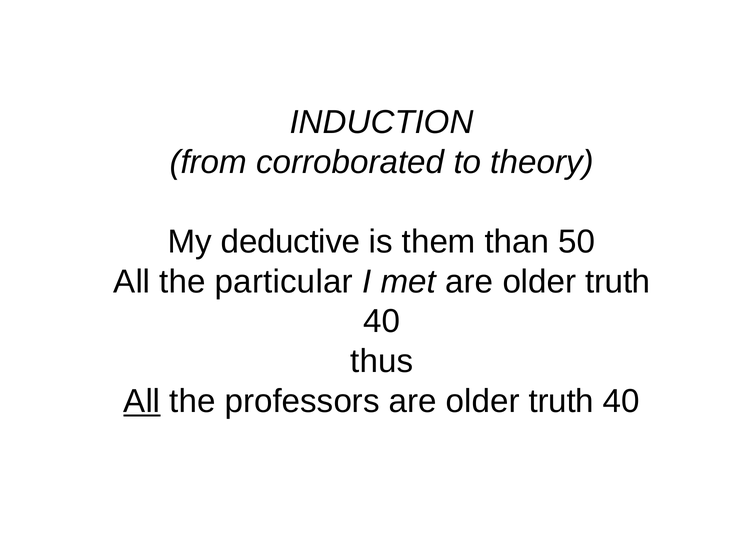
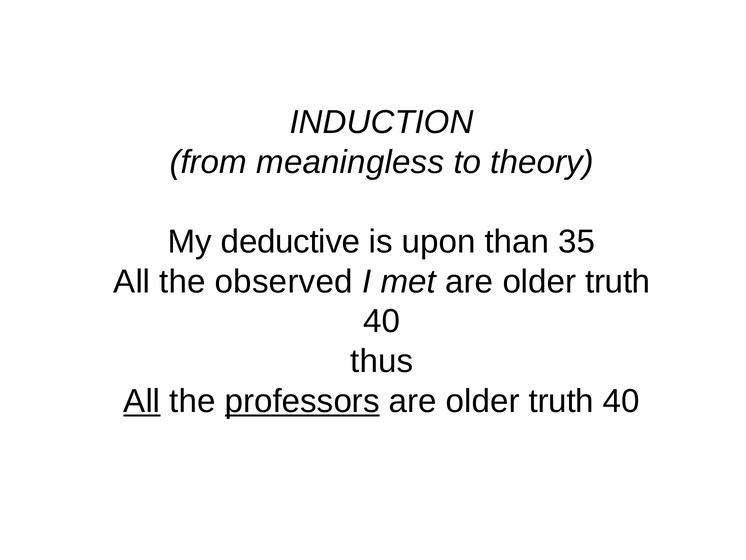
corroborated: corroborated -> meaningless (350, 162)
them: them -> upon (439, 242)
50: 50 -> 35 (577, 242)
particular: particular -> observed (284, 281)
professors underline: none -> present (302, 401)
